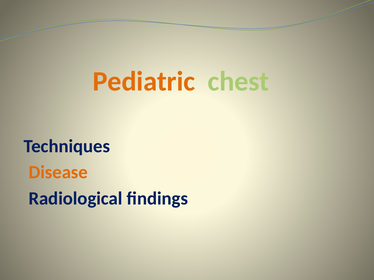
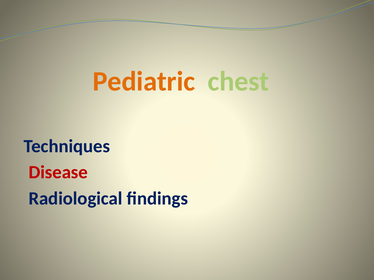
Disease colour: orange -> red (58, 173)
